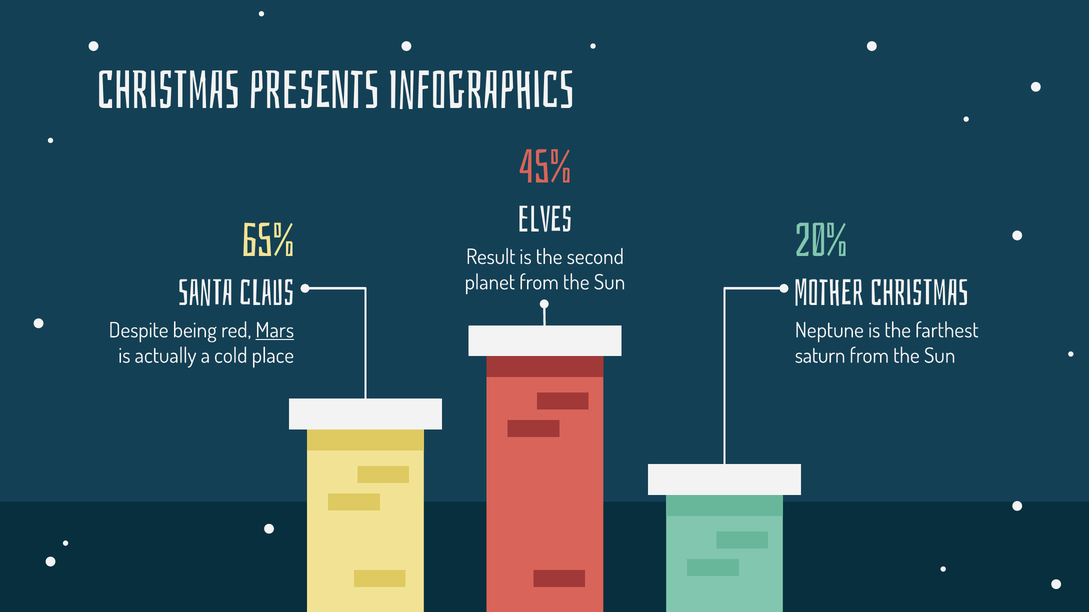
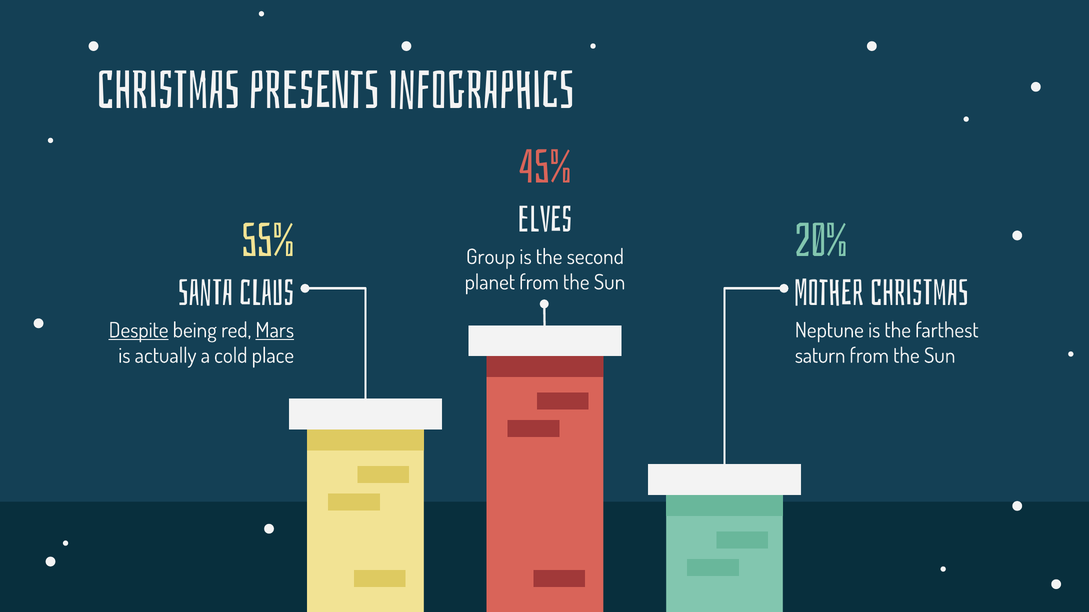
65%: 65% -> 55% (268, 241)
Result: Result -> Group (491, 257)
Despite underline: none -> present (139, 331)
